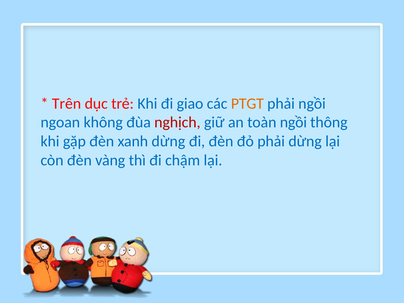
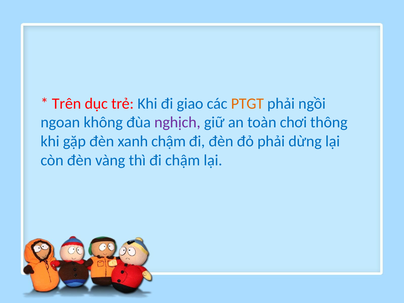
nghịch colour: red -> purple (177, 122)
toàn ngồi: ngồi -> chơi (293, 122)
xanh dừng: dừng -> chậm (169, 141)
